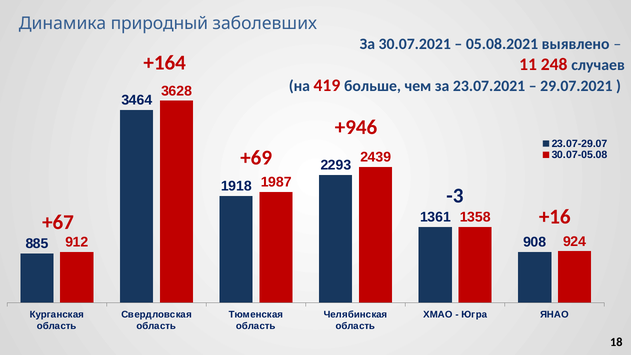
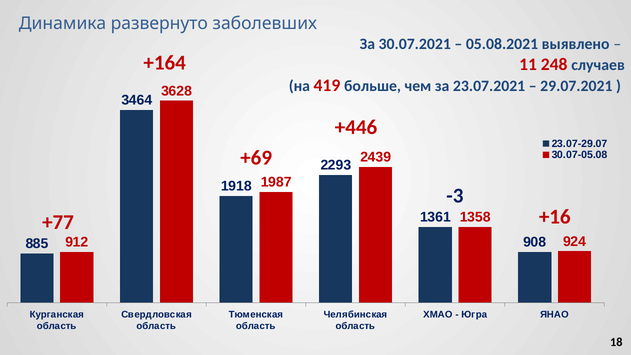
природный: природный -> развернуто (159, 23)
+946: +946 -> +446 (356, 127)
+67: +67 -> +77 (58, 222)
